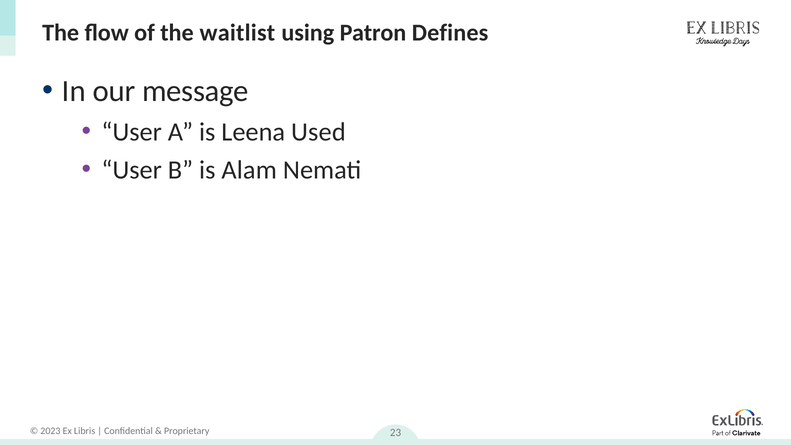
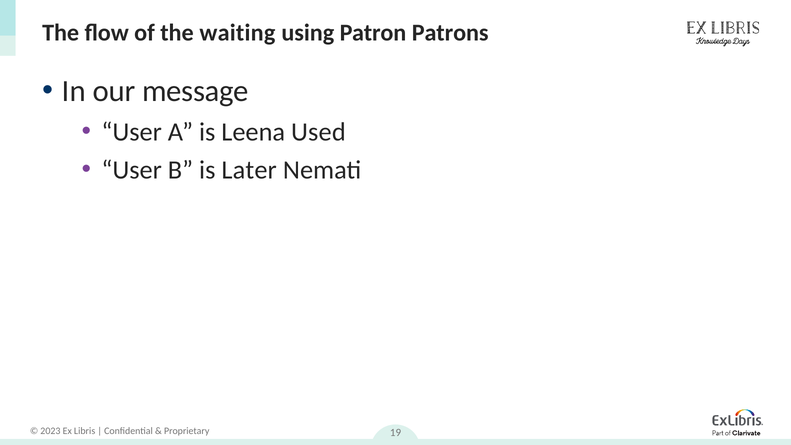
waitlist: waitlist -> waiting (237, 33)
Defines: Defines -> Patrons (450, 33)
Alam: Alam -> Later (249, 170)
23: 23 -> 19 (396, 433)
